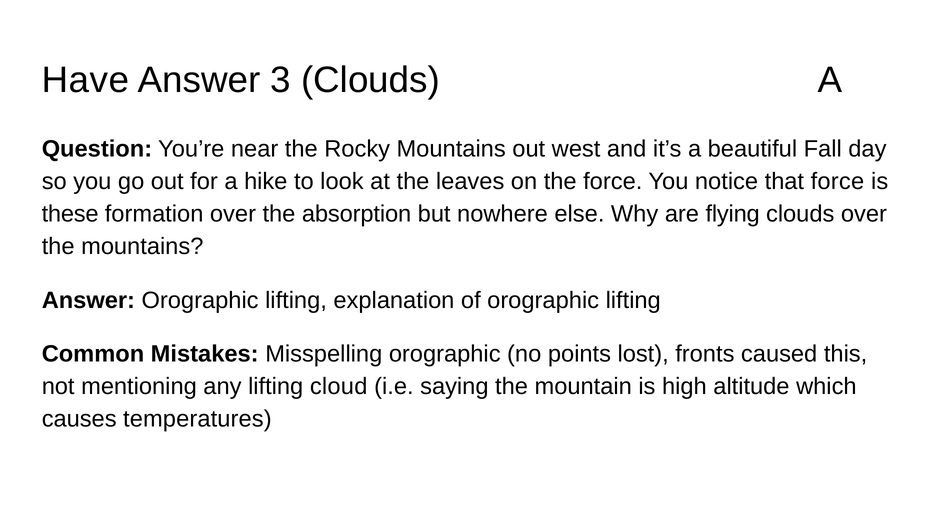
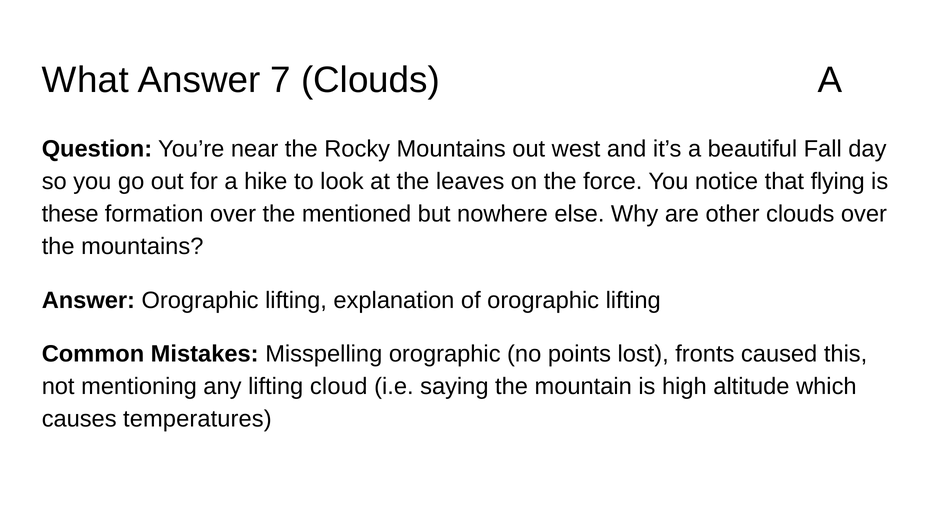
Have: Have -> What (85, 80)
3: 3 -> 7 (281, 80)
that force: force -> flying (838, 182)
absorption: absorption -> mentioned (357, 214)
flying: flying -> other (733, 214)
